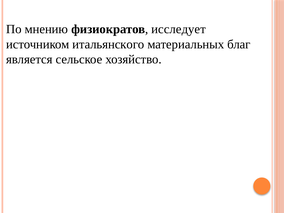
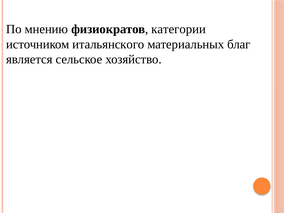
исследует: исследует -> категории (179, 29)
